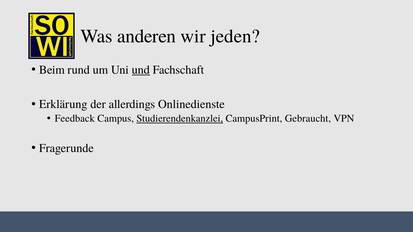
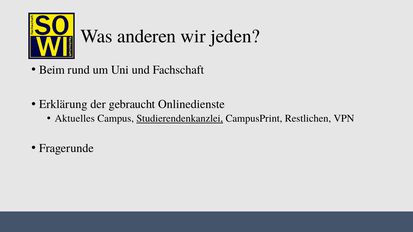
und underline: present -> none (141, 70)
allerdings: allerdings -> gebraucht (132, 104)
Feedback: Feedback -> Aktuelles (75, 119)
Gebraucht: Gebraucht -> Restlichen (308, 119)
